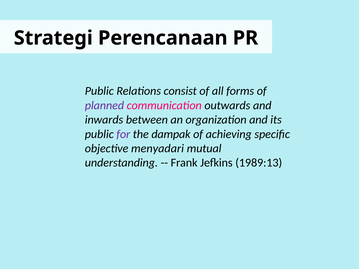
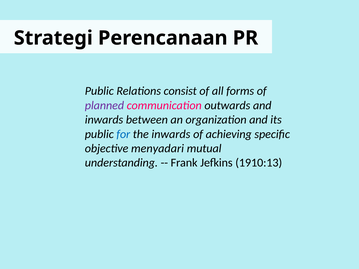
for colour: purple -> blue (123, 134)
the dampak: dampak -> inwards (171, 134)
1989:13: 1989:13 -> 1910:13 (259, 163)
